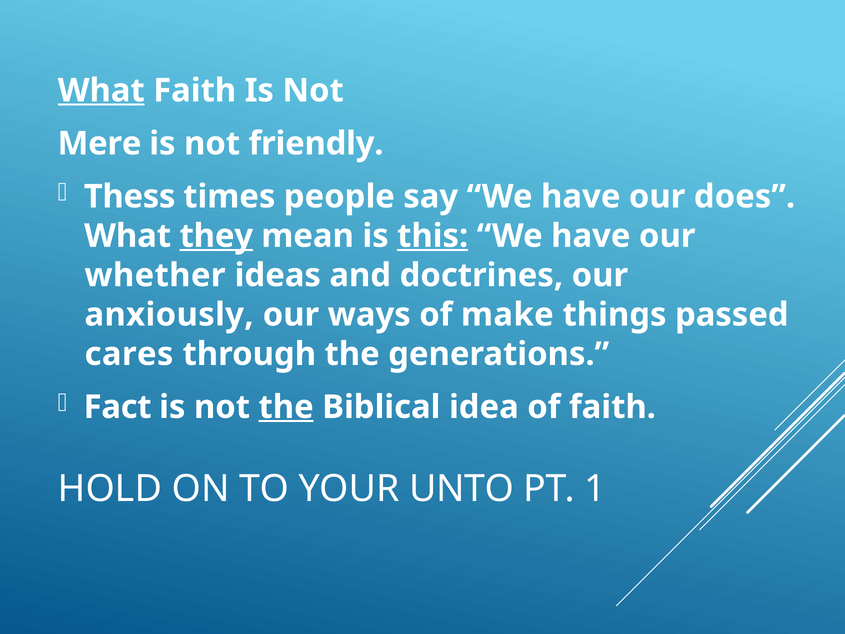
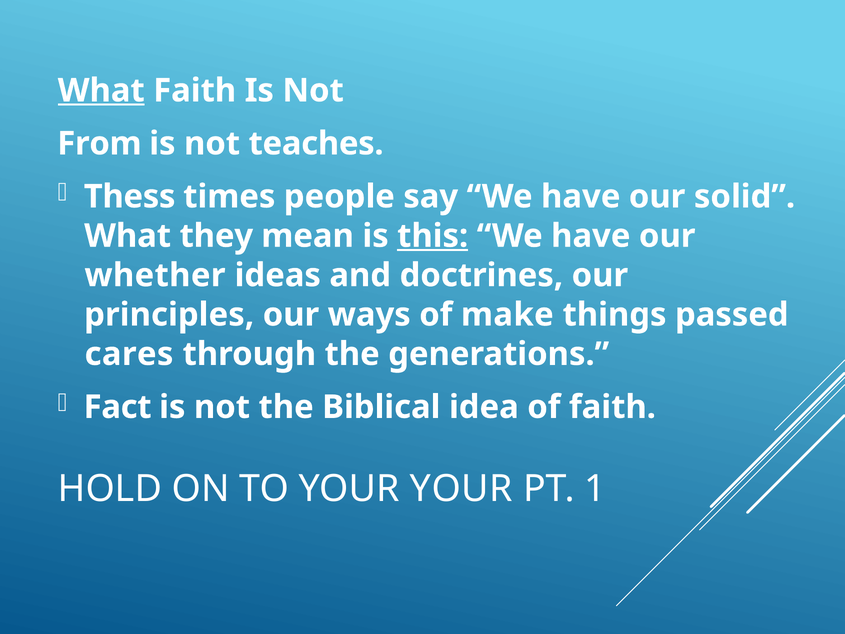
Mere: Mere -> From (99, 144)
friendly: friendly -> teaches (316, 144)
does: does -> solid (745, 197)
they underline: present -> none (216, 236)
anxiously: anxiously -> principles (169, 315)
the underline: present -> none (286, 407)
YOUR UNTO: UNTO -> YOUR (461, 488)
